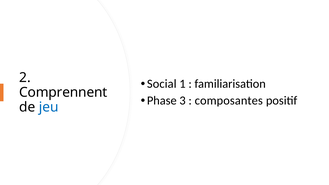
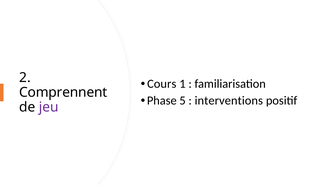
Social: Social -> Cours (162, 84)
3: 3 -> 5 (183, 101)
composantes: composantes -> interventions (229, 101)
jeu colour: blue -> purple (49, 107)
